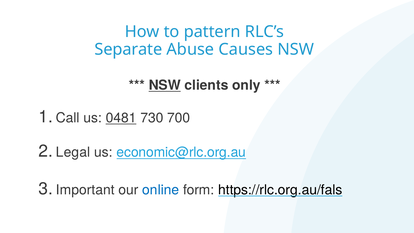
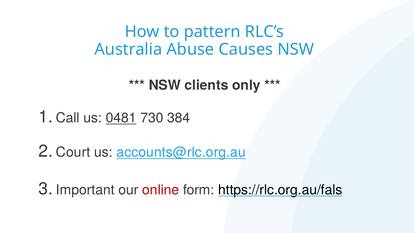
Separate: Separate -> Australia (128, 49)
NSW underline: present -> none (165, 85)
700: 700 -> 384 (179, 118)
Legal: Legal -> Court (73, 152)
economic@rlc.org.au: economic@rlc.org.au -> accounts@rlc.org.au (181, 152)
online colour: blue -> red (161, 190)
